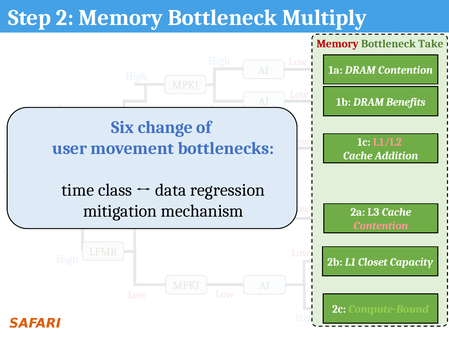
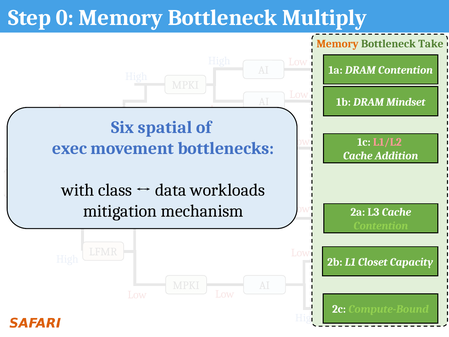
2: 2 -> 0 (65, 18)
Memory colour: red -> orange (338, 44)
Benefits: Benefits -> Mindset (406, 102)
change: change -> spatial (165, 127)
user: user -> exec (70, 148)
time: time -> with (78, 190)
regression: regression -> workloads (228, 190)
Contention colour: pink -> light green (381, 226)
